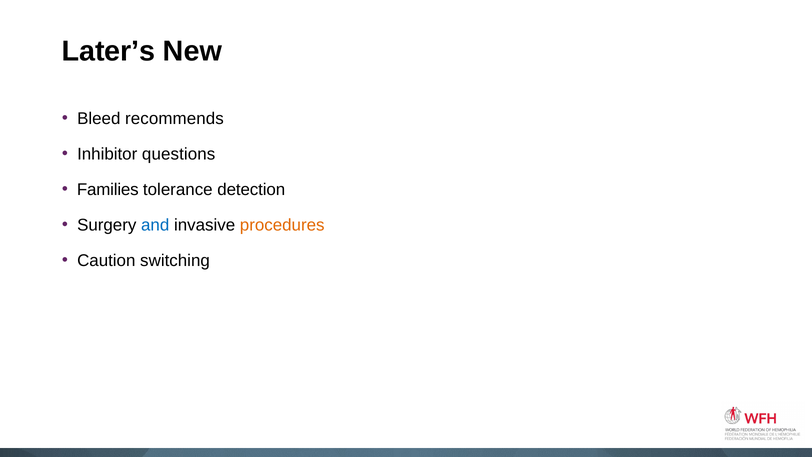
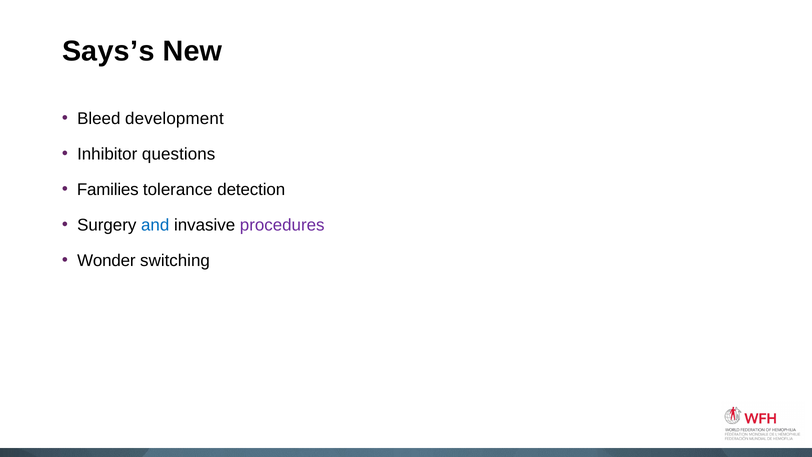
Later’s: Later’s -> Says’s (108, 51)
recommends: recommends -> development (174, 118)
procedures colour: orange -> purple (282, 225)
Caution: Caution -> Wonder (106, 261)
